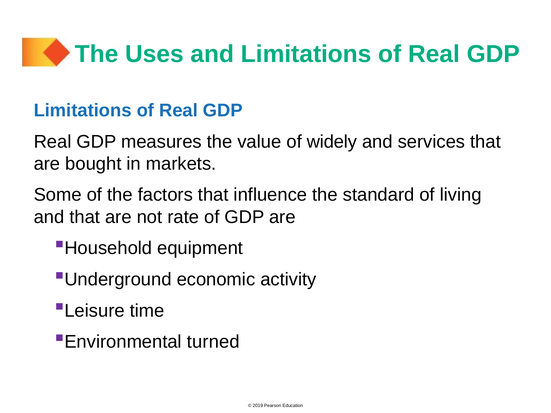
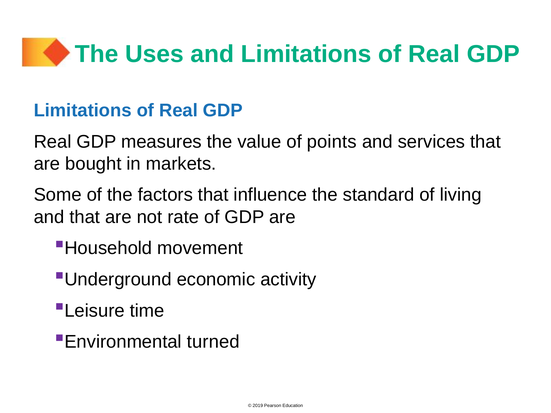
widely: widely -> points (332, 142)
equipment: equipment -> movement (200, 248)
